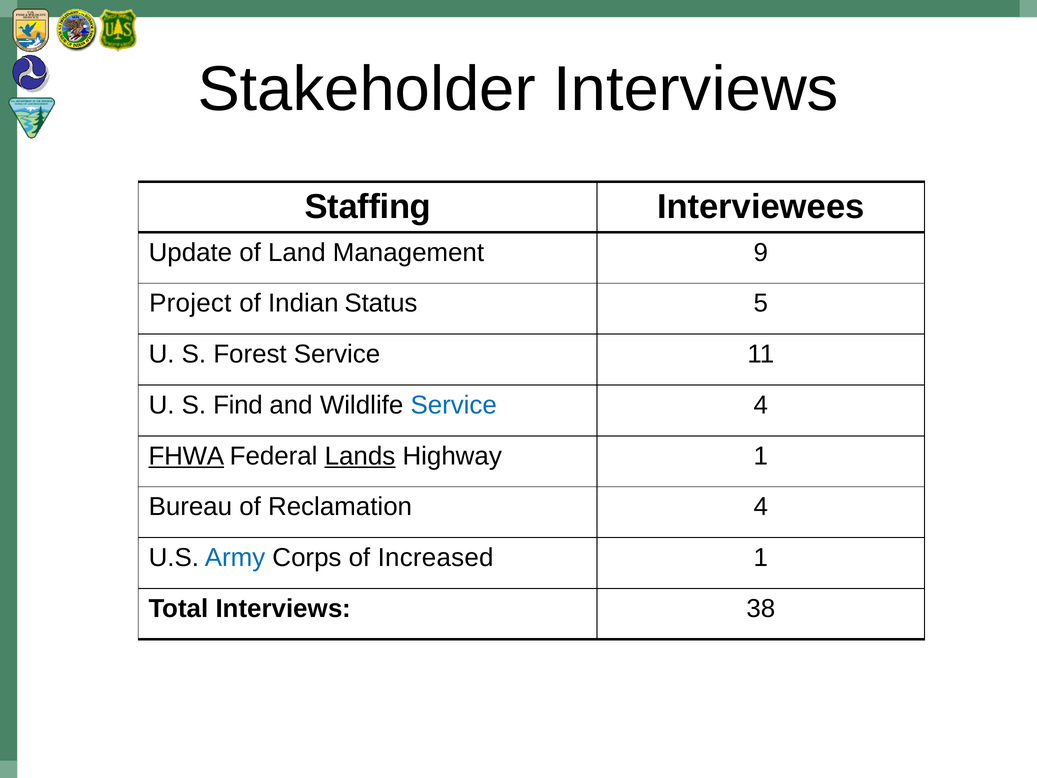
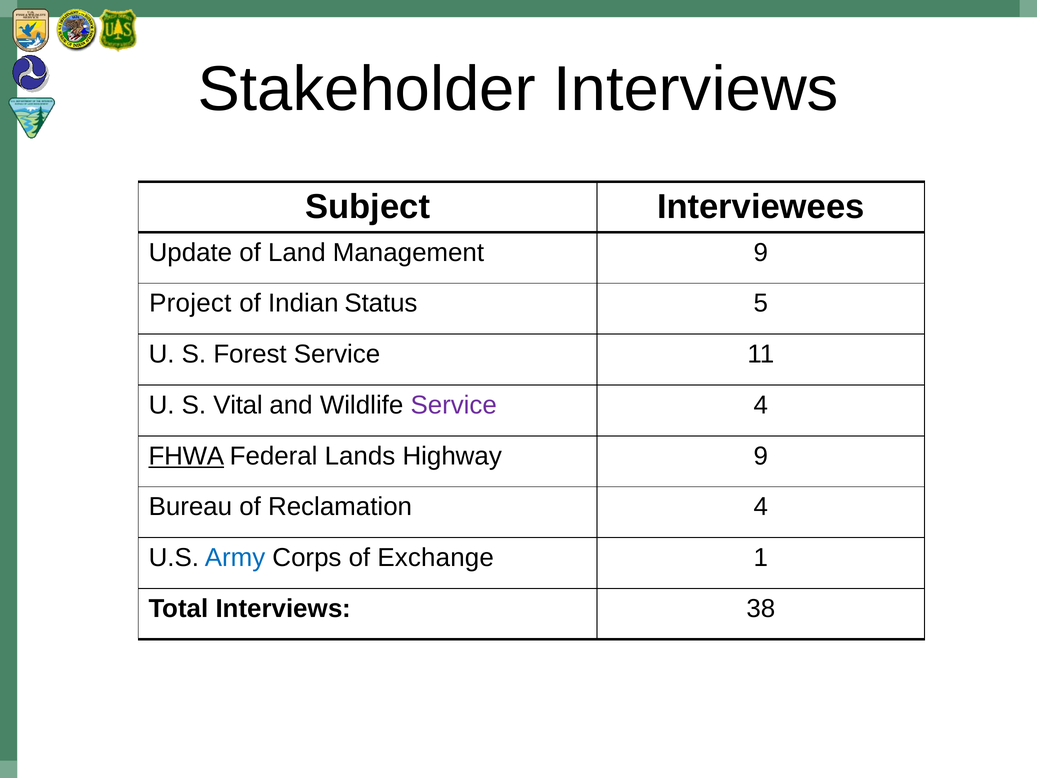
Staffing: Staffing -> Subject (368, 207)
Find: Find -> Vital (238, 405)
Service colour: blue -> purple (454, 405)
Lands underline: present -> none (360, 456)
Highway 1: 1 -> 9 (761, 456)
Increased: Increased -> Exchange (436, 558)
